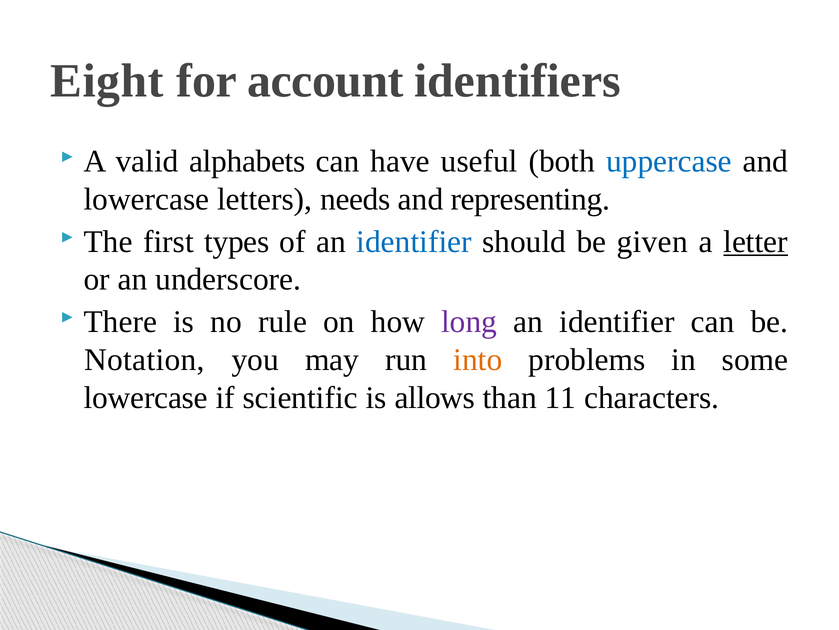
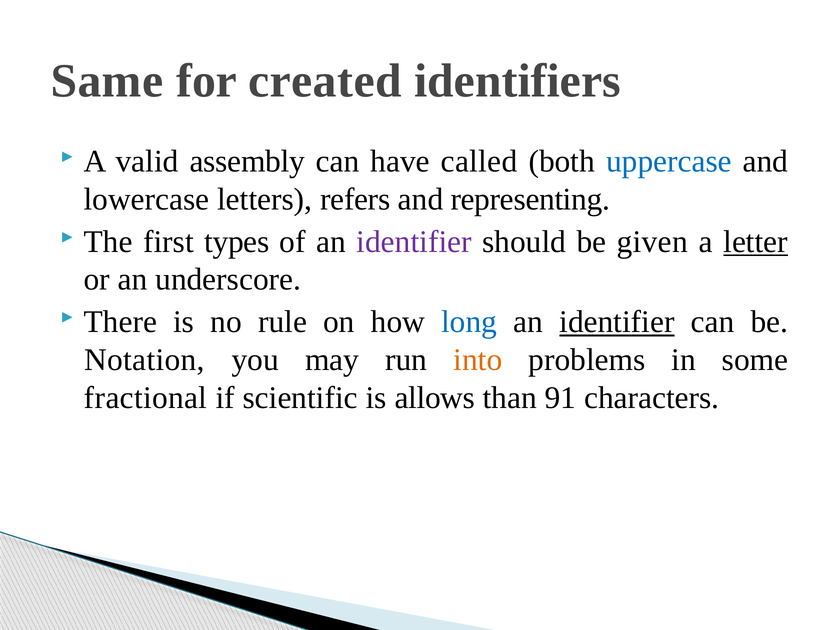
Eight: Eight -> Same (107, 81)
account: account -> created (325, 81)
alphabets: alphabets -> assembly (247, 161)
useful: useful -> called (479, 161)
needs: needs -> refers (355, 199)
identifier colour: blue -> purple (414, 241)
long colour: purple -> blue (469, 322)
identifier underline: none -> present (617, 322)
lowercase: lowercase -> fractional (146, 397)
11: 11 -> 91 (560, 397)
